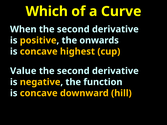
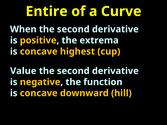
Which: Which -> Entire (47, 11)
onwards: onwards -> extrema (99, 40)
